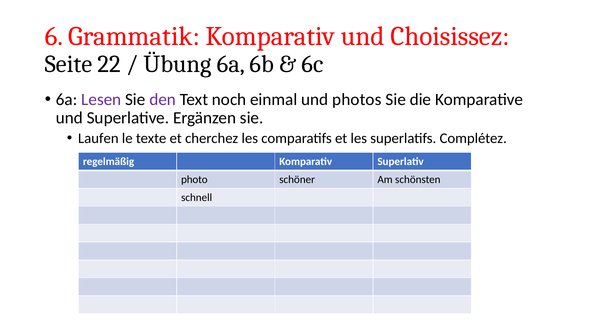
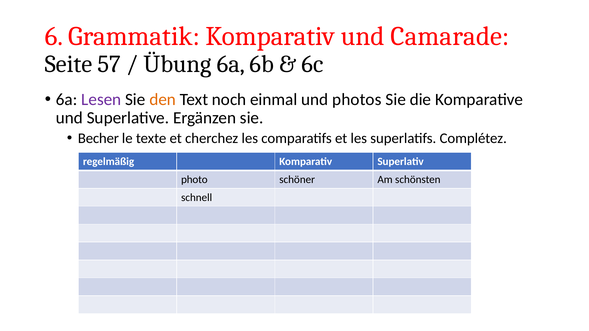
Choisissez: Choisissez -> Camarade (450, 36)
22: 22 -> 57 (109, 64)
den colour: purple -> orange (163, 100)
Laufen: Laufen -> Becher (98, 138)
